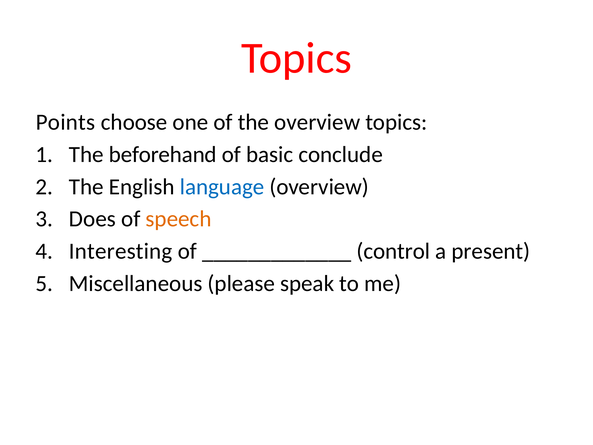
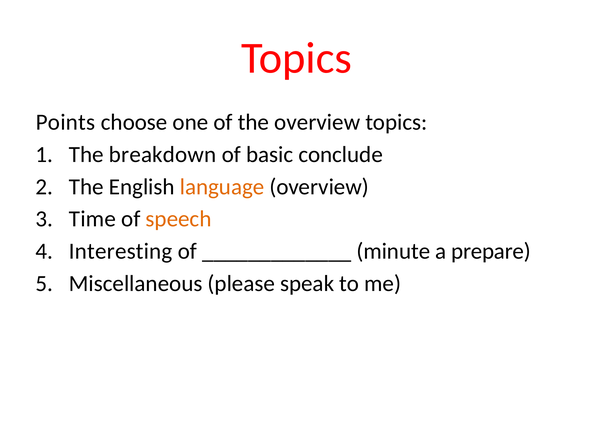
beforehand: beforehand -> breakdown (163, 154)
language colour: blue -> orange (222, 187)
Does: Does -> Time (92, 219)
control: control -> minute (393, 251)
present: present -> prepare (491, 251)
